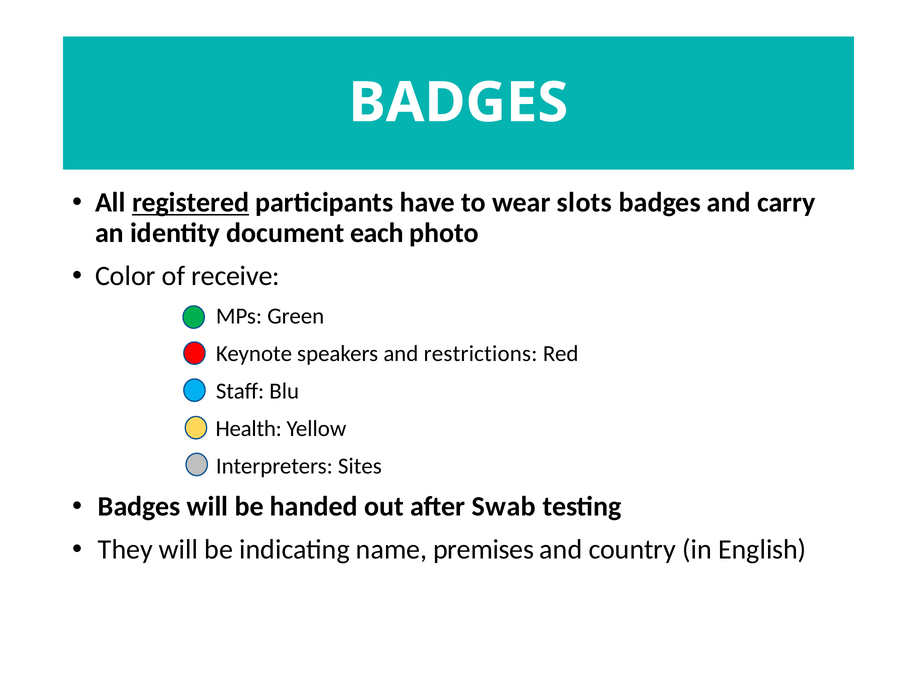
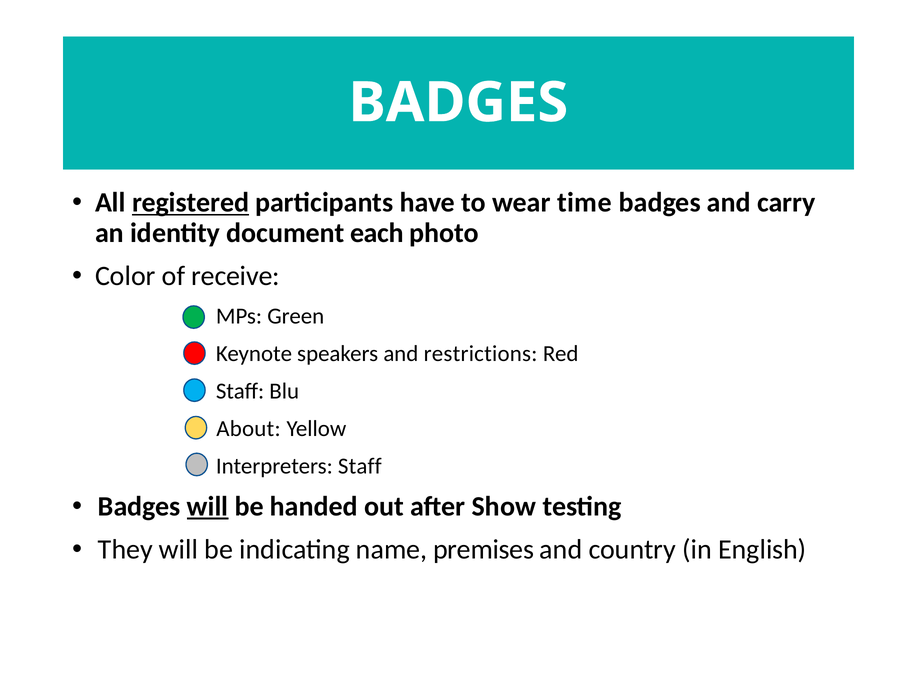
slots: slots -> time (584, 203)
Health: Health -> About (248, 429)
Interpreters Sites: Sites -> Staff (360, 466)
will underline: none -> present (208, 506)
Swab: Swab -> Show (504, 506)
